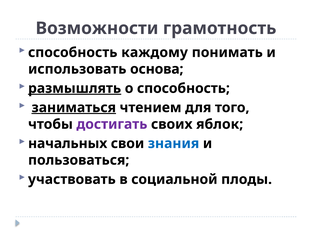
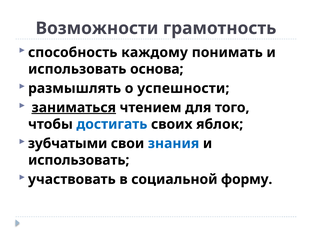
размышлять underline: present -> none (75, 88)
о способность: способность -> успешности (183, 88)
достигать colour: purple -> blue (112, 124)
начальных: начальных -> зубчатыми (68, 143)
пользоваться: пользоваться -> использовать (79, 160)
плоды: плоды -> форму (247, 179)
